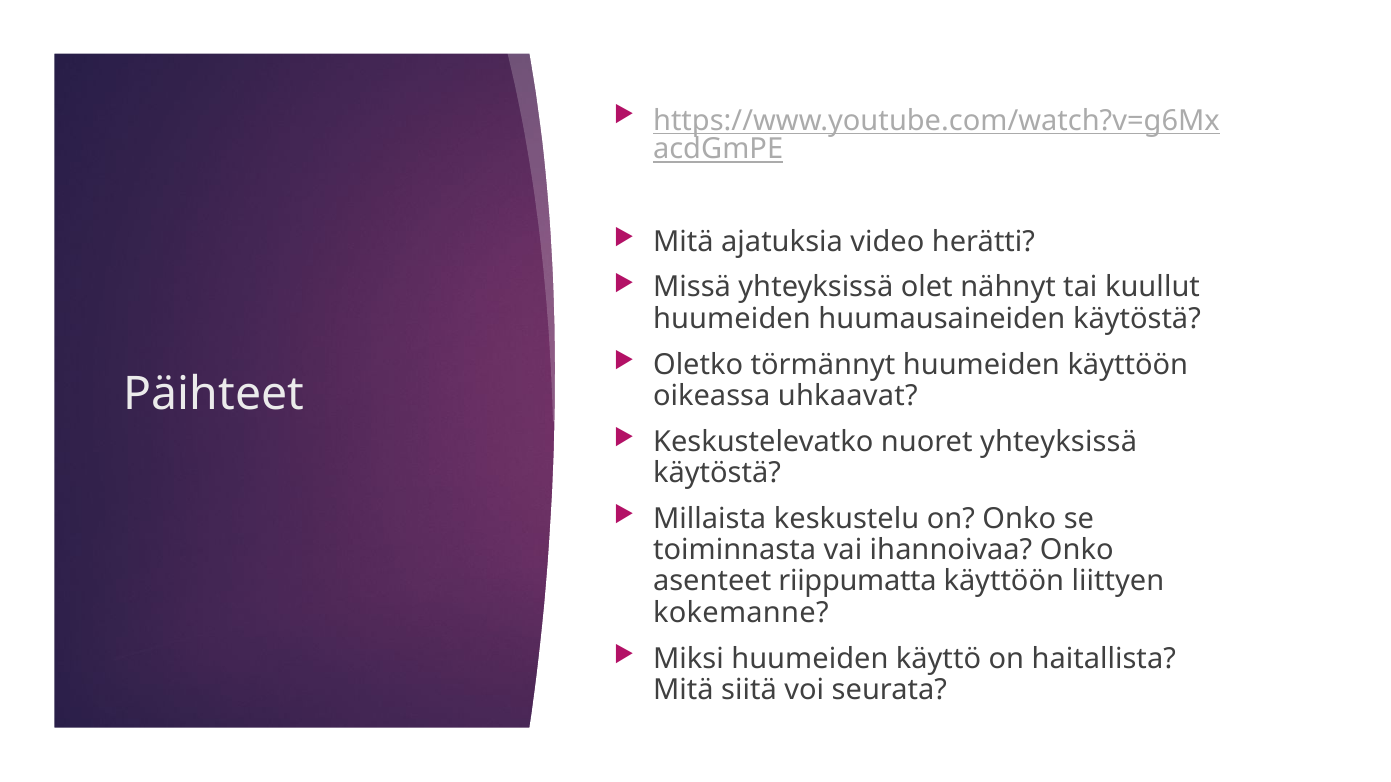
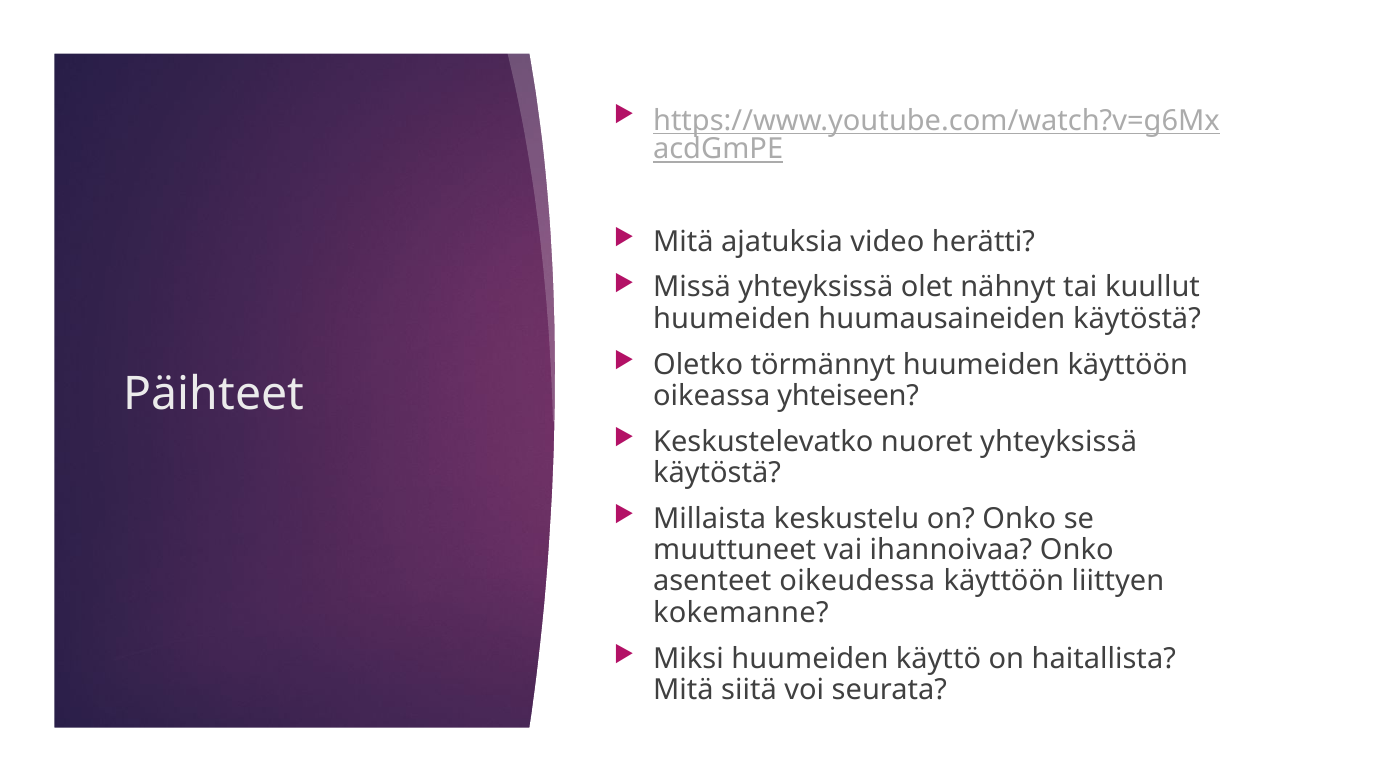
uhkaavat: uhkaavat -> yhteiseen (848, 396)
toiminnasta: toiminnasta -> muuttuneet (735, 550)
riippumatta: riippumatta -> oikeudessa (857, 582)
